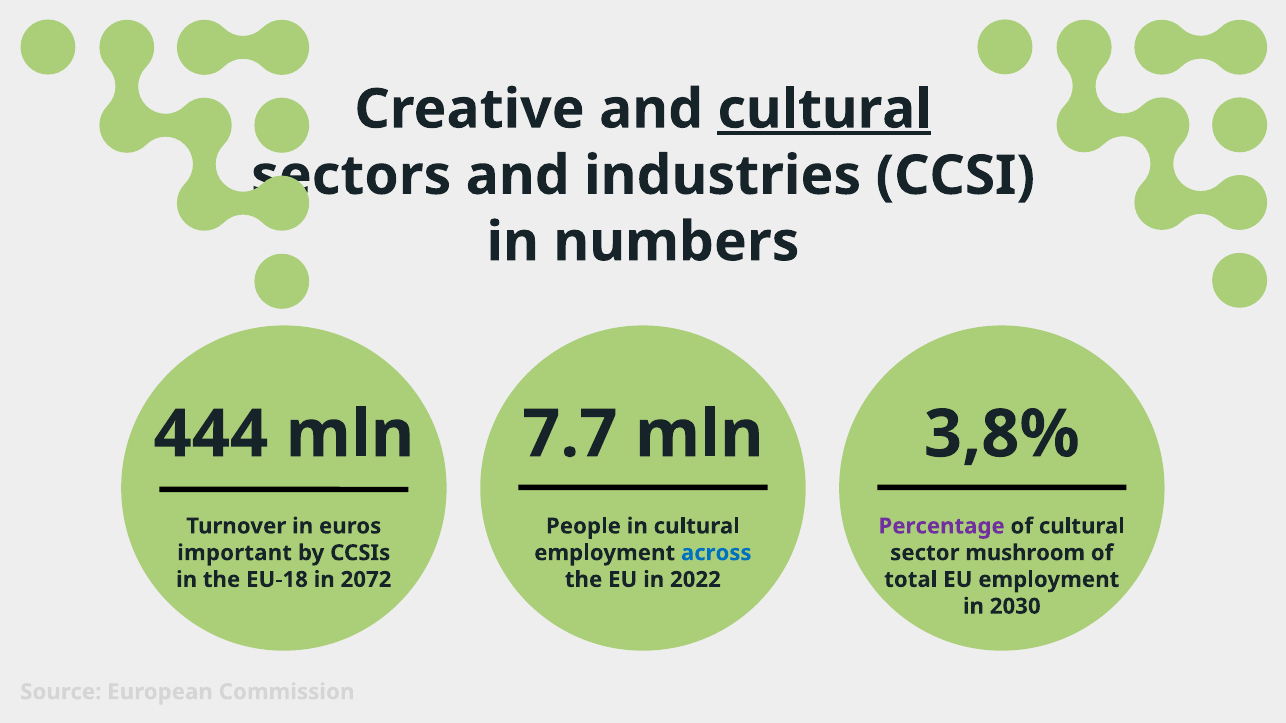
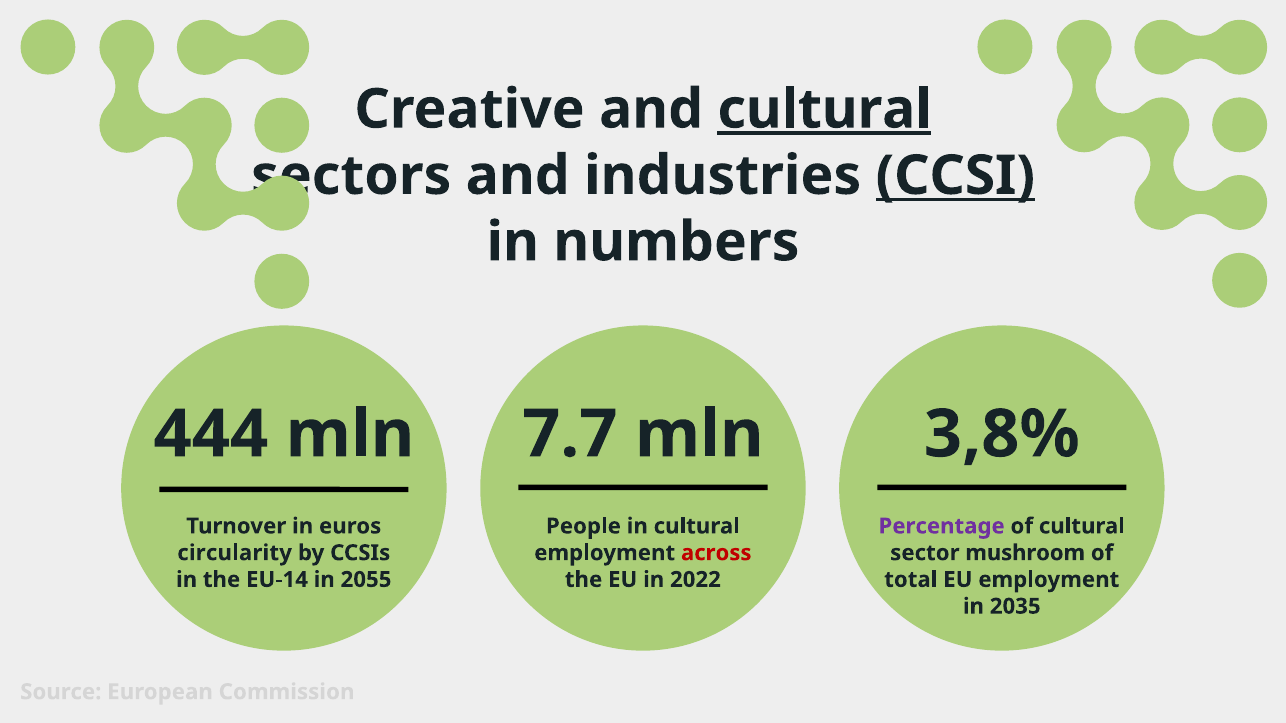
CCSI underline: none -> present (955, 176)
important: important -> circularity (235, 553)
across colour: blue -> red (716, 553)
EU-18: EU-18 -> EU-14 (277, 580)
2072: 2072 -> 2055 (366, 580)
2030: 2030 -> 2035 (1015, 607)
